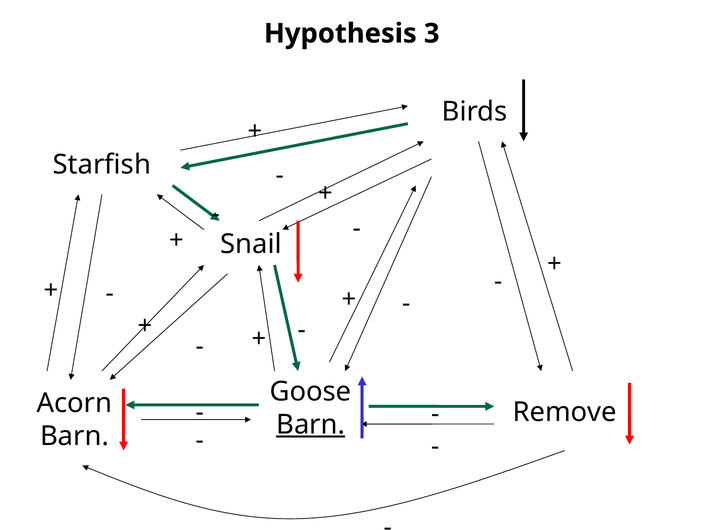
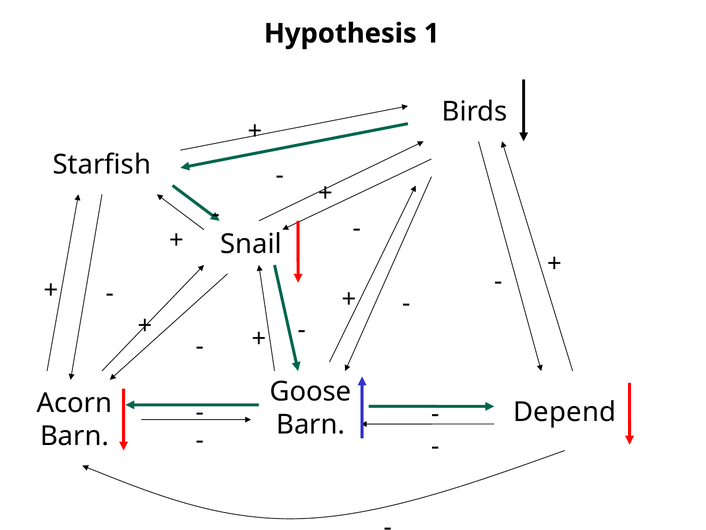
3: 3 -> 1 (432, 33)
Remove: Remove -> Depend (565, 412)
Barn underline: present -> none (311, 424)
